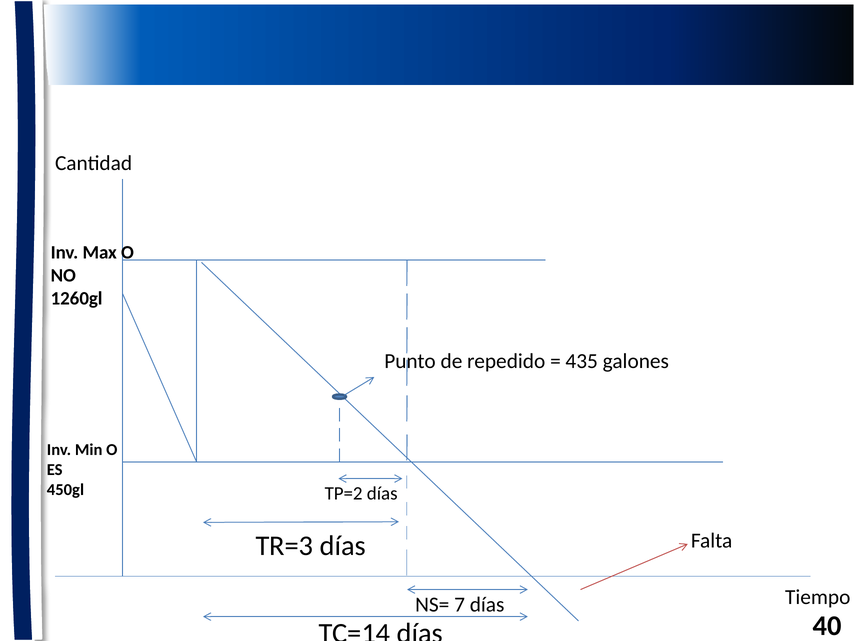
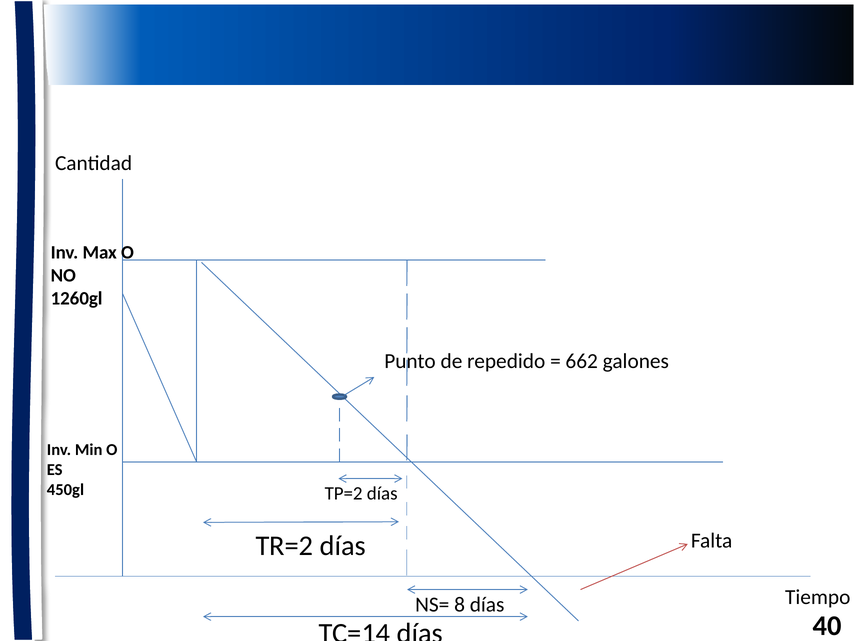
435: 435 -> 662 (582, 361)
TR=3: TR=3 -> TR=2 (284, 545)
7: 7 -> 8 (460, 604)
